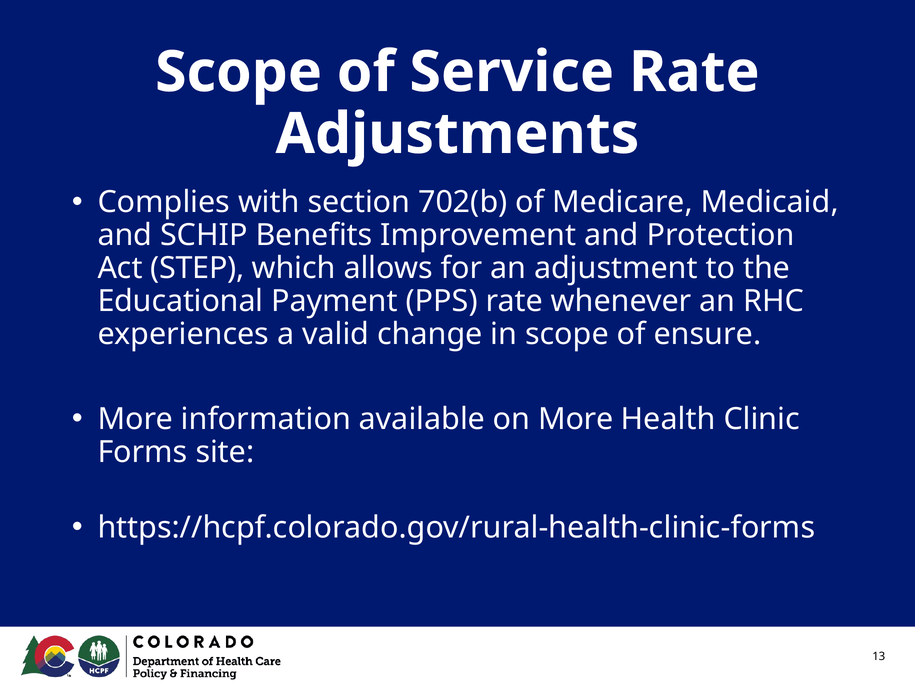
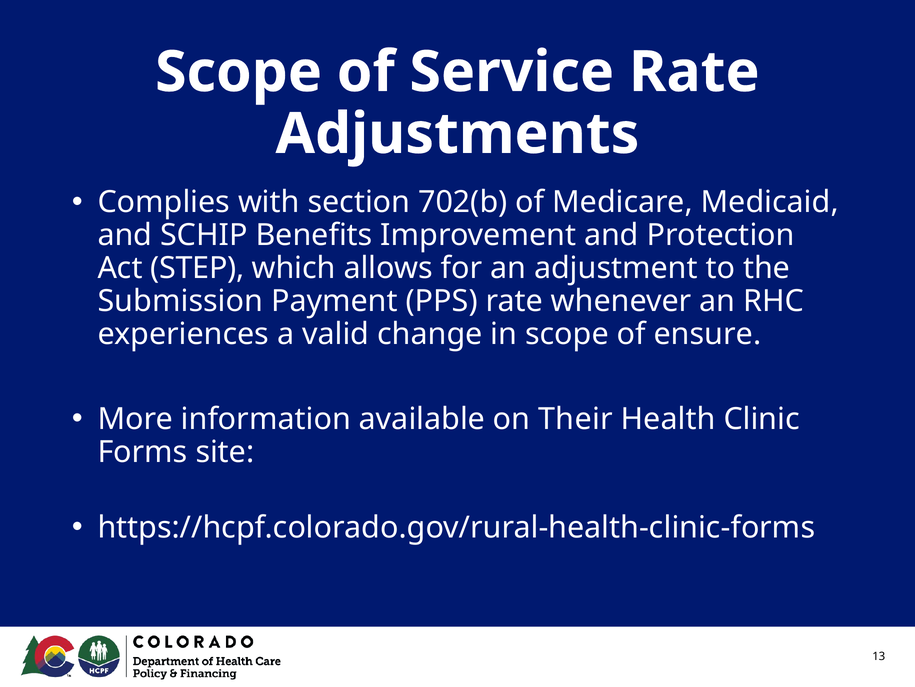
Educational: Educational -> Submission (180, 301)
on More: More -> Their (576, 419)
